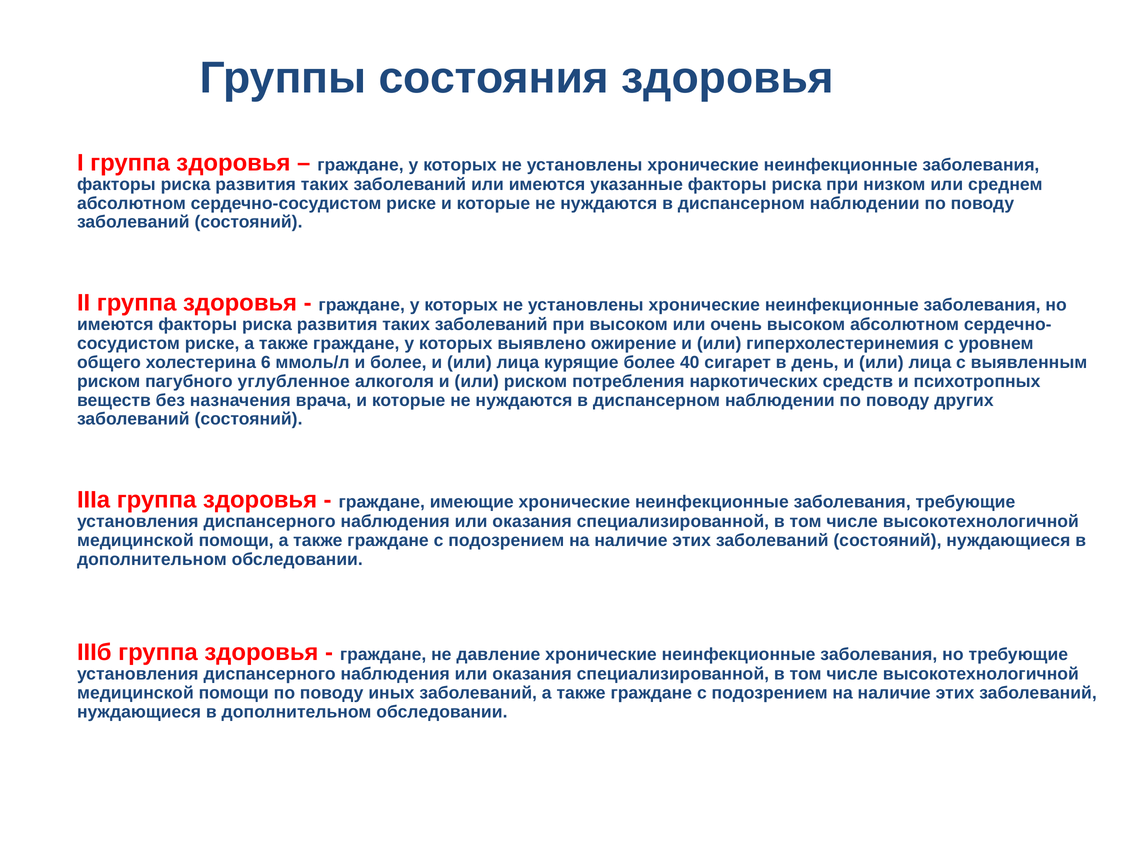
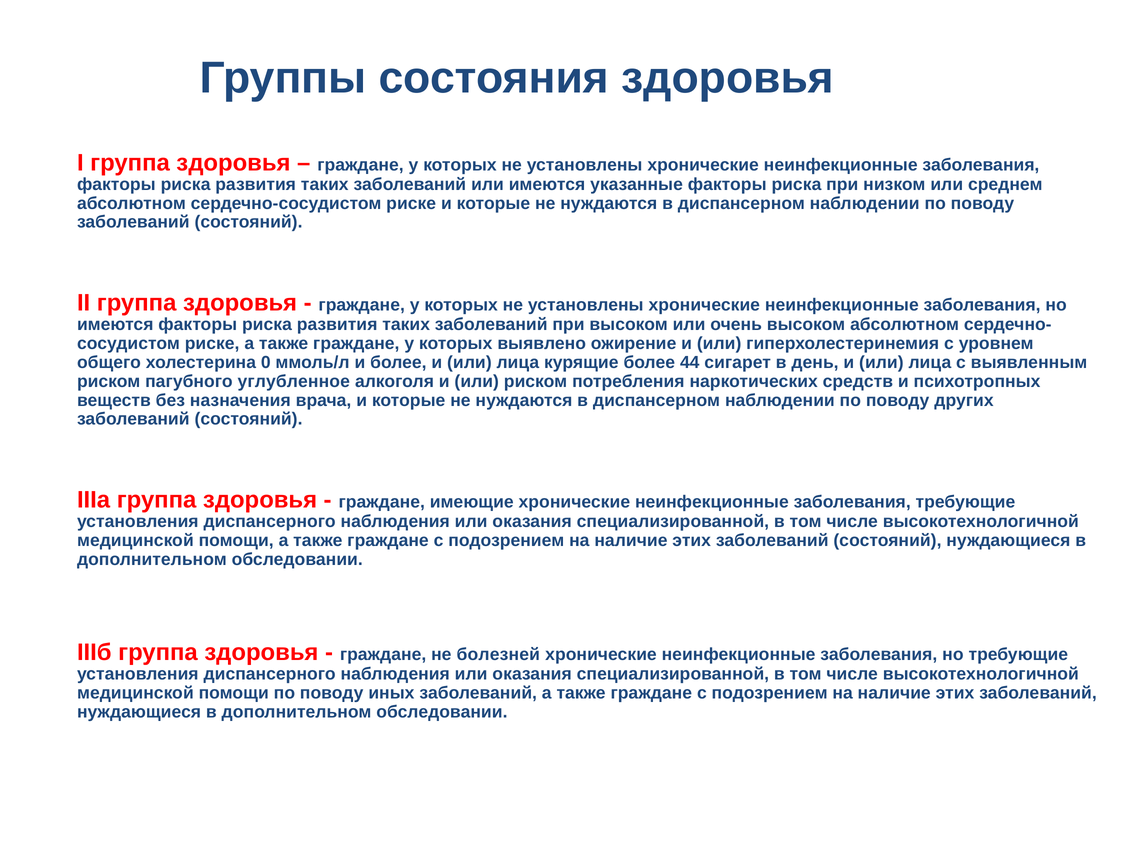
6: 6 -> 0 (266, 363)
40: 40 -> 44 (690, 363)
давление: давление -> болезней (498, 655)
